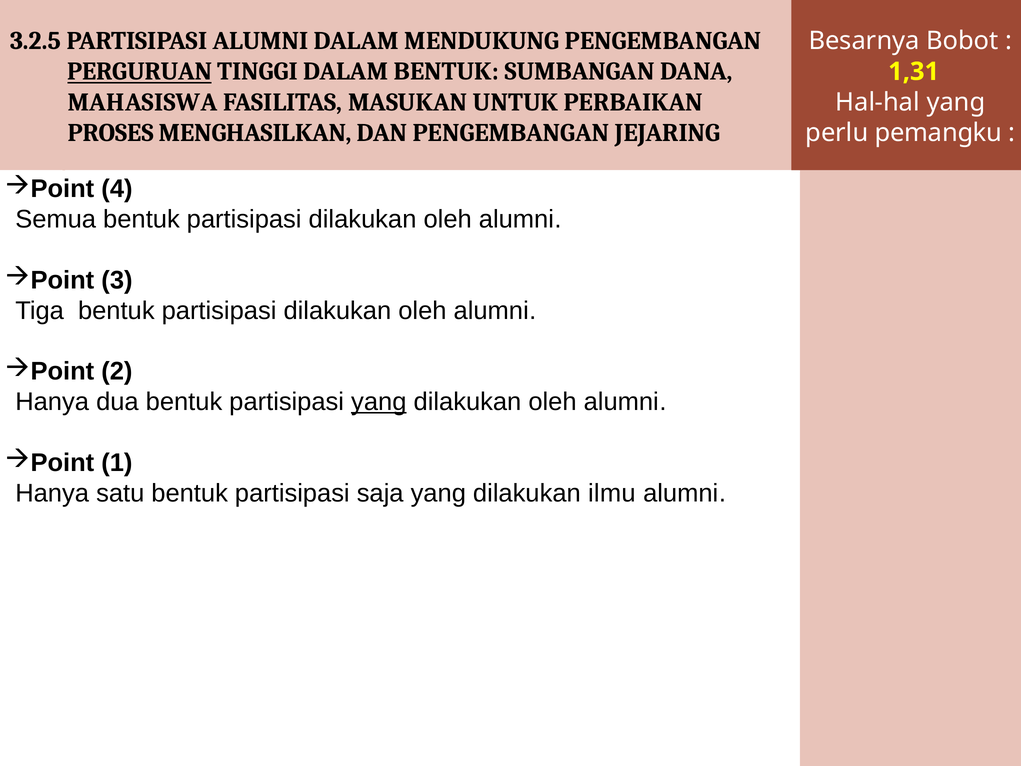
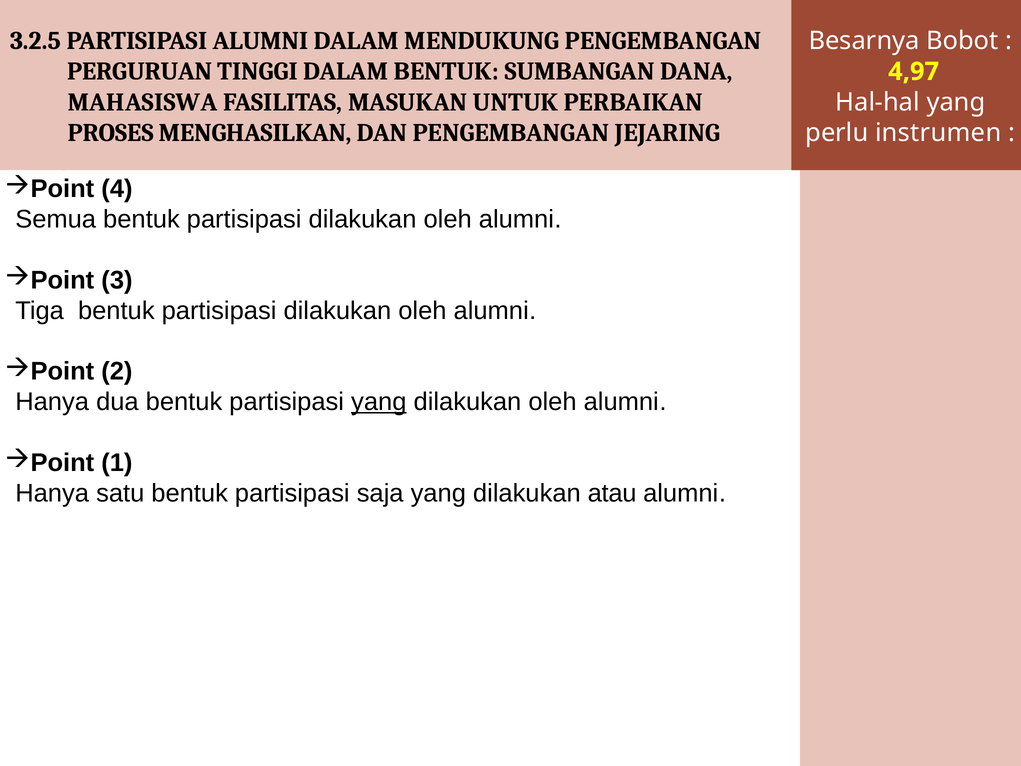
PERGURUAN underline: present -> none (140, 72)
1,31: 1,31 -> 4,97 (914, 72)
pemangku: pemangku -> instrumen (938, 133)
ilmu: ilmu -> atau (612, 493)
